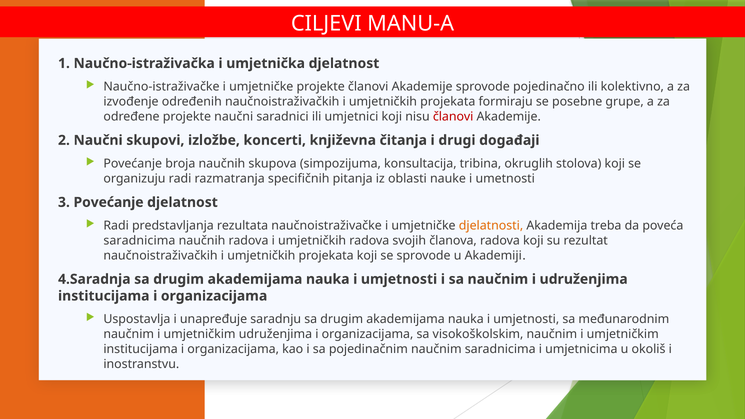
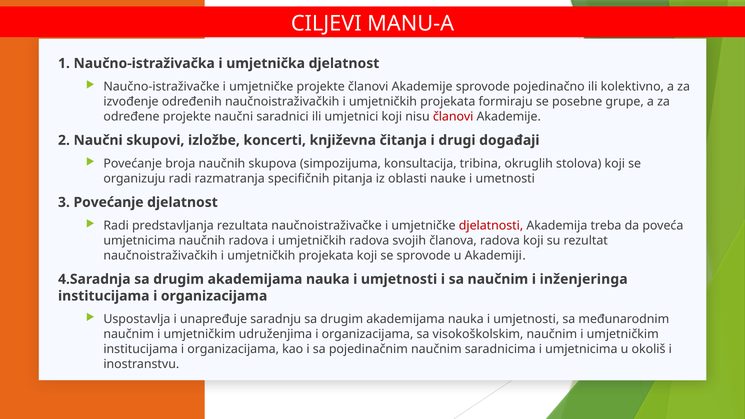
djelatnosti colour: orange -> red (491, 226)
saradnicima: saradnicima -> umjetnicima (139, 241)
i udruženjima: udruženjima -> inženjeringa (584, 279)
